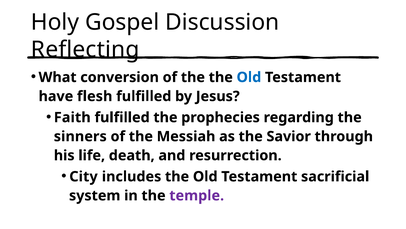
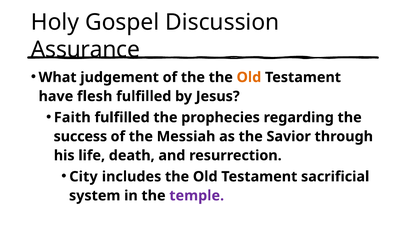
Reflecting: Reflecting -> Assurance (85, 50)
conversion: conversion -> judgement (120, 77)
Old colour: blue -> orange (249, 77)
sinners: sinners -> success (80, 136)
